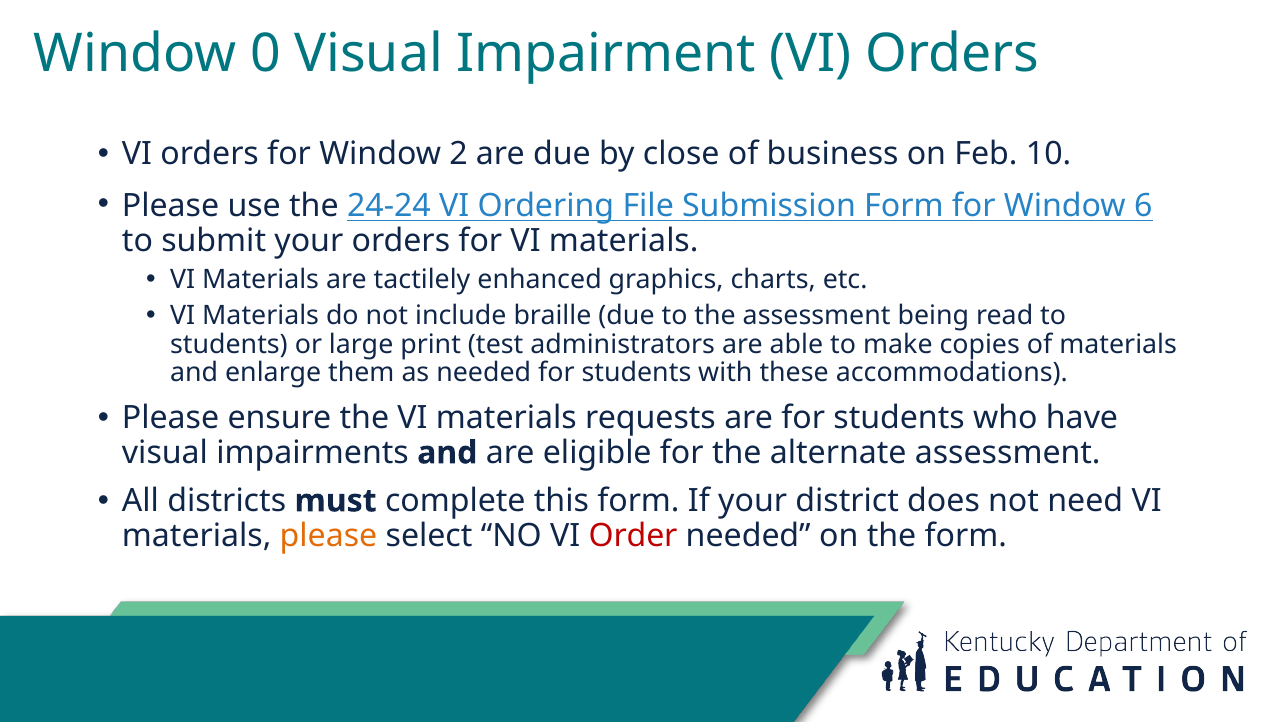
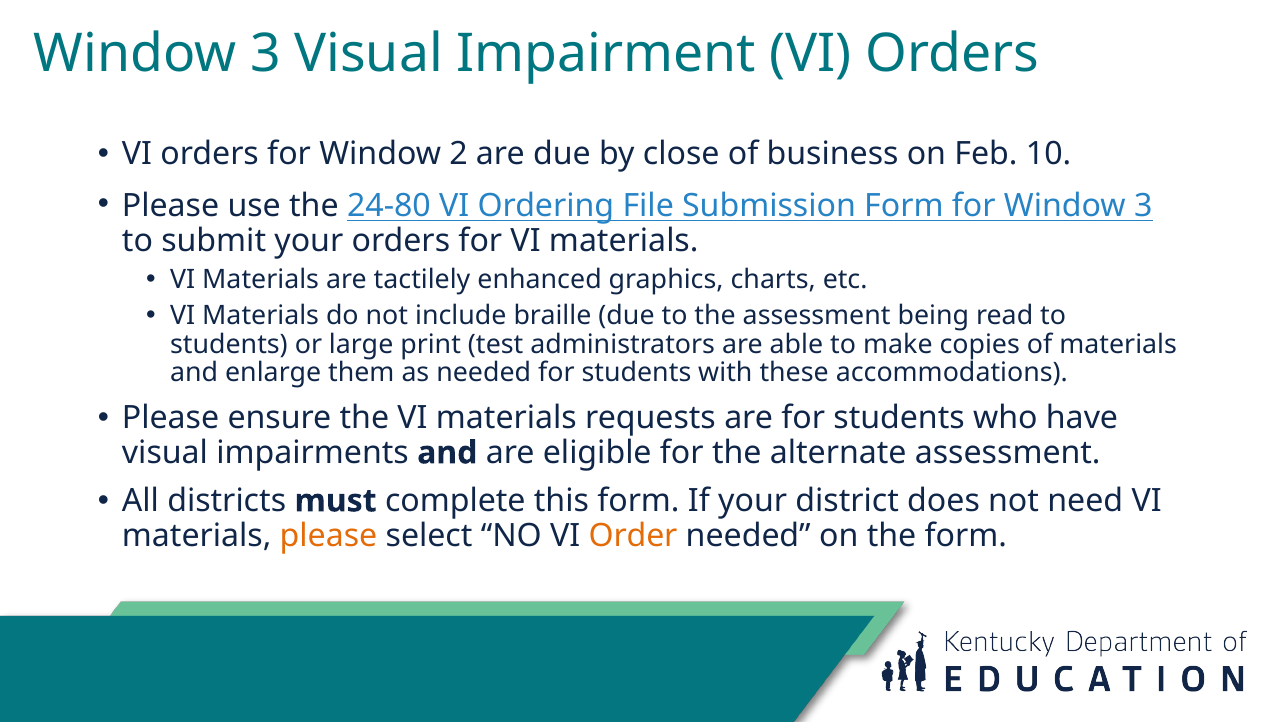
0: 0 -> 3 (265, 54)
24-24: 24-24 -> 24-80 (389, 206)
for Window 6: 6 -> 3 (1143, 206)
Order colour: red -> orange (633, 536)
